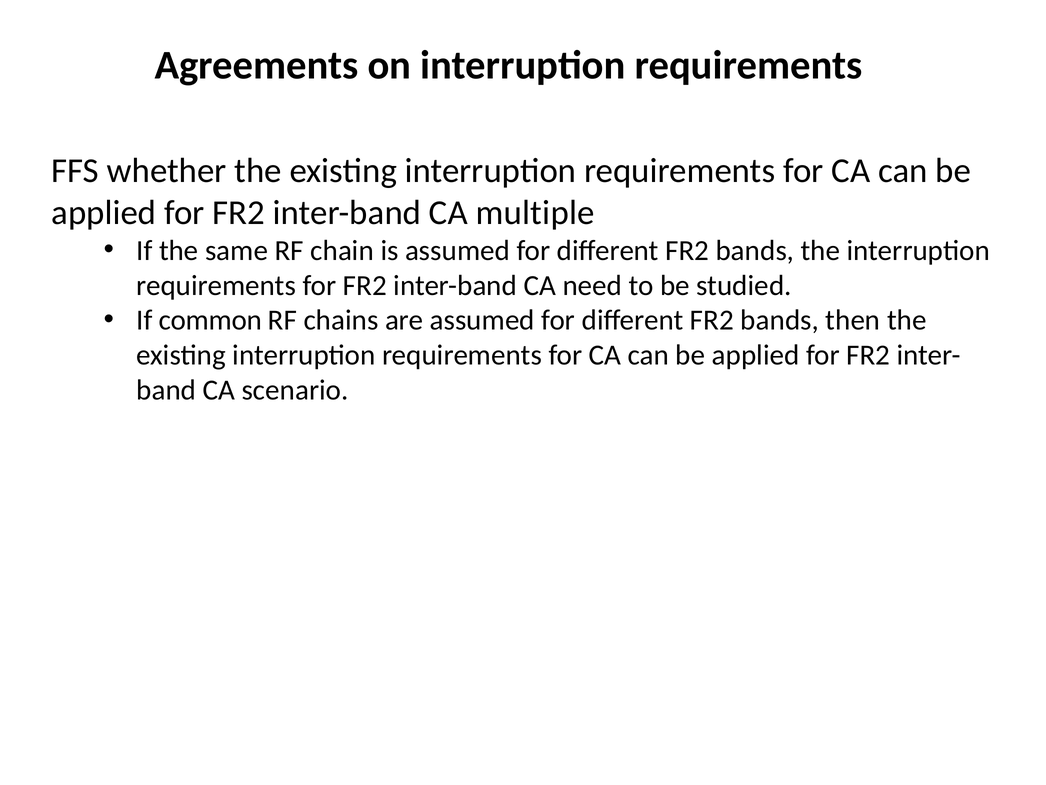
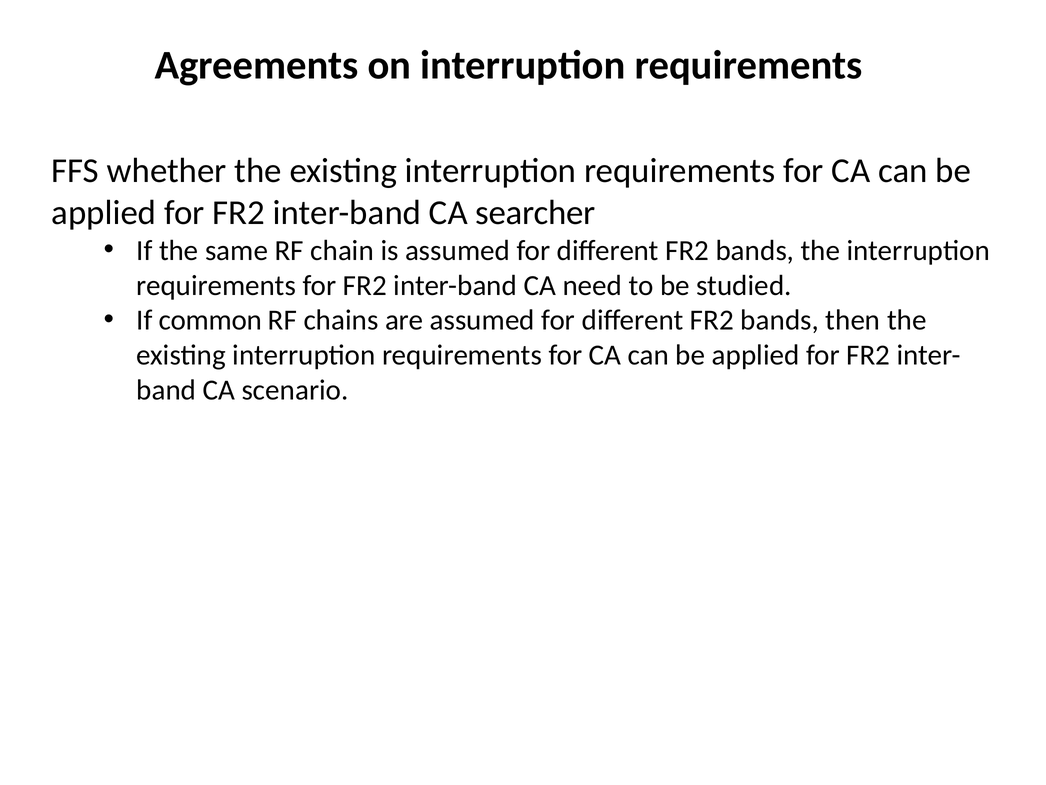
multiple: multiple -> searcher (535, 212)
